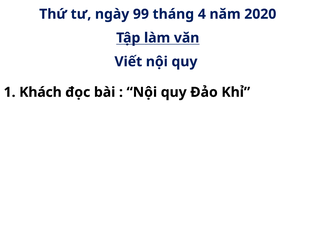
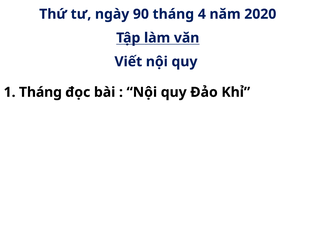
99: 99 -> 90 (141, 14)
1 Khách: Khách -> Tháng (40, 92)
